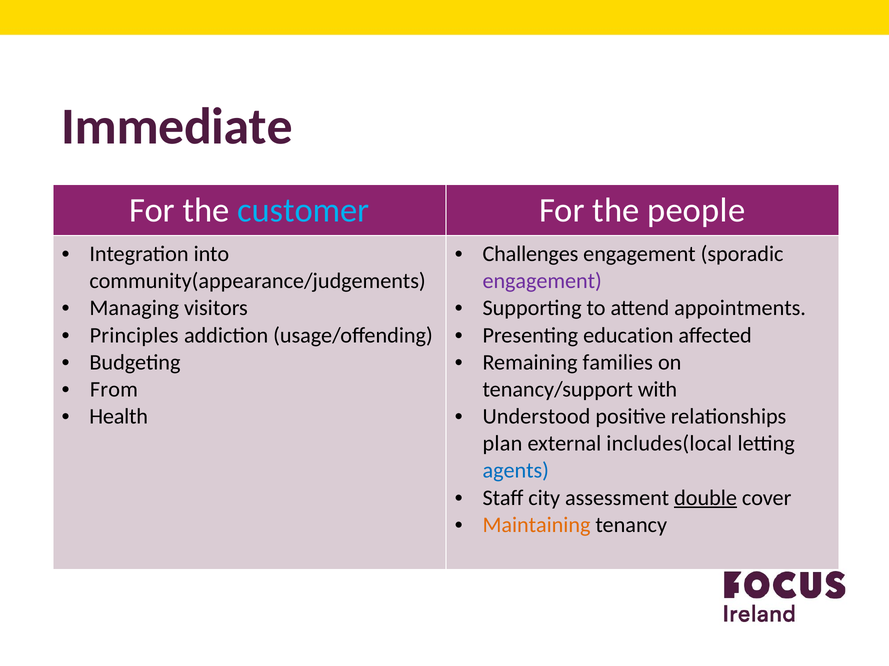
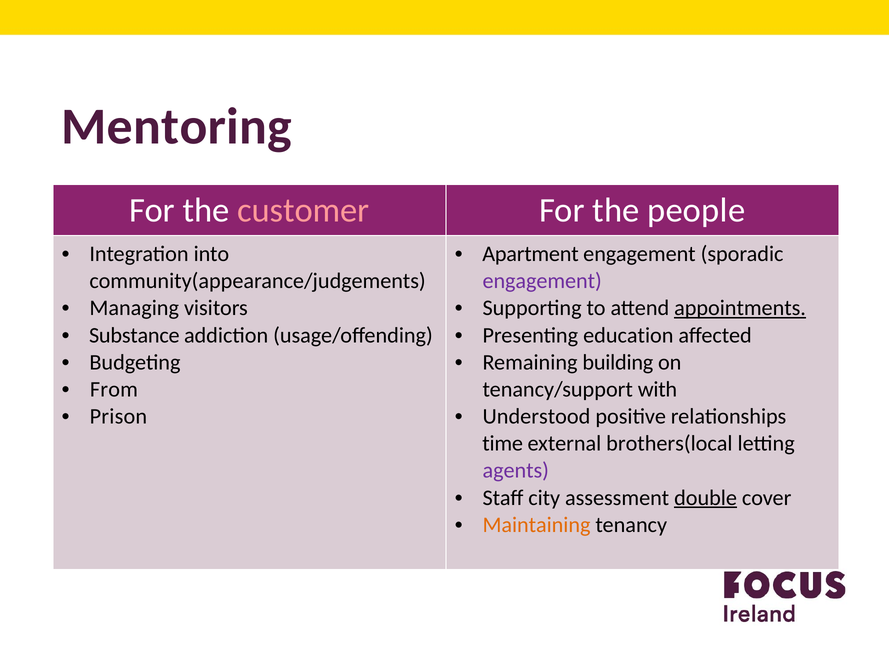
Immediate: Immediate -> Mentoring (177, 127)
customer colour: light blue -> pink (303, 211)
Challenges: Challenges -> Apartment (530, 254)
appointments underline: none -> present (740, 308)
Principles: Principles -> Substance (134, 336)
families: families -> building (618, 363)
Health: Health -> Prison (118, 417)
plan: plan -> time (503, 444)
includes(local: includes(local -> brothers(local (669, 444)
agents colour: blue -> purple (516, 471)
